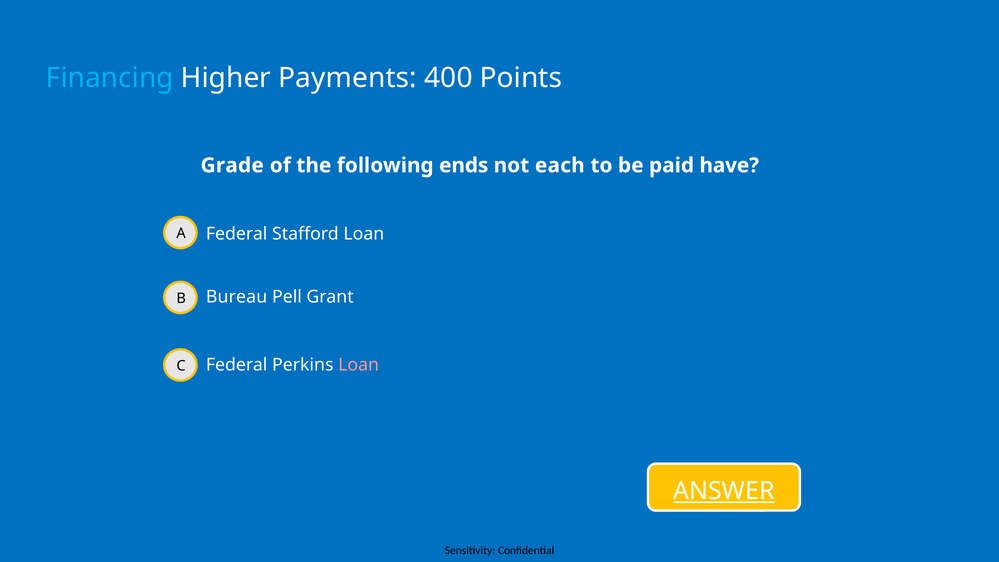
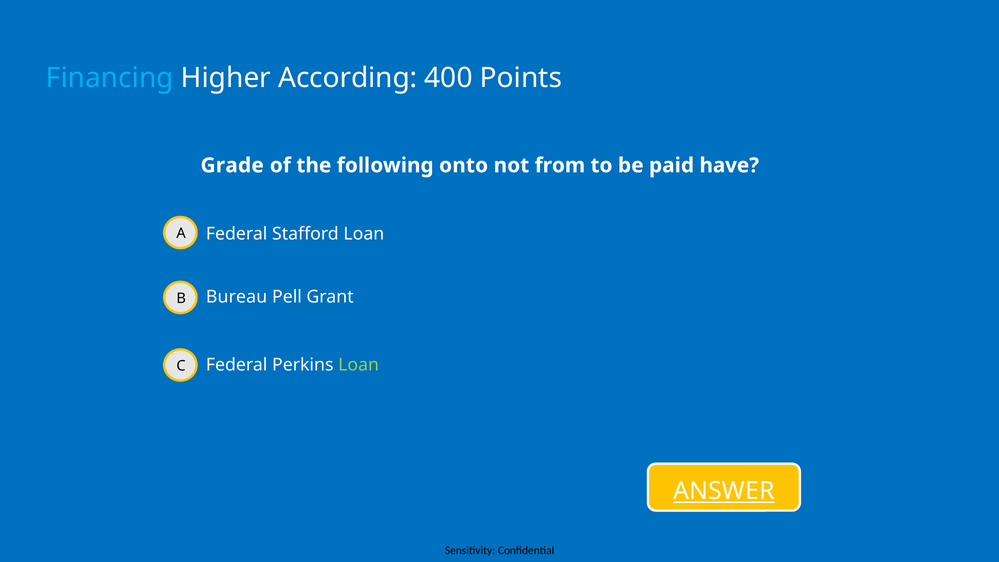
Payments: Payments -> According (348, 78)
ends: ends -> onto (464, 165)
each: each -> from (560, 165)
Loan colour: pink -> light green (359, 365)
